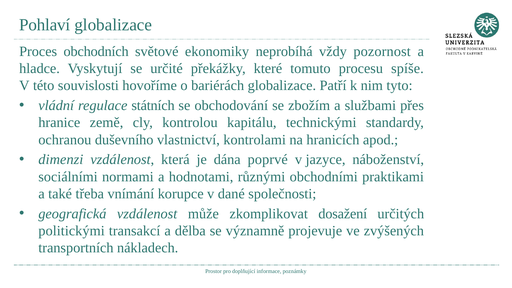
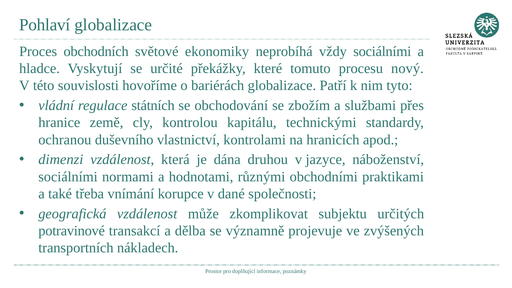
vždy pozornost: pozornost -> sociálními (382, 51)
spíše: spíše -> nový (407, 69)
poprvé: poprvé -> druhou (268, 160)
dosažení: dosažení -> subjektu (343, 214)
politickými: politickými -> potravinové (72, 231)
